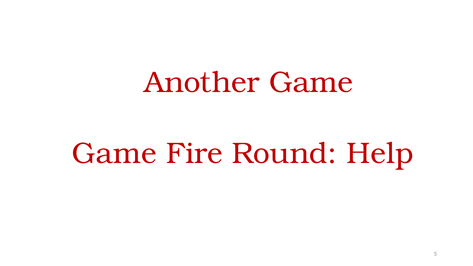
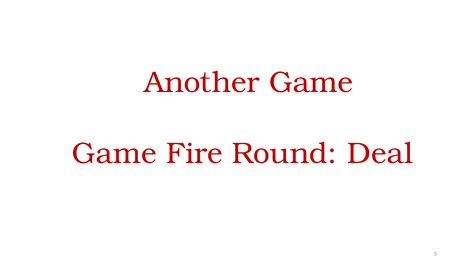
Help: Help -> Deal (380, 153)
